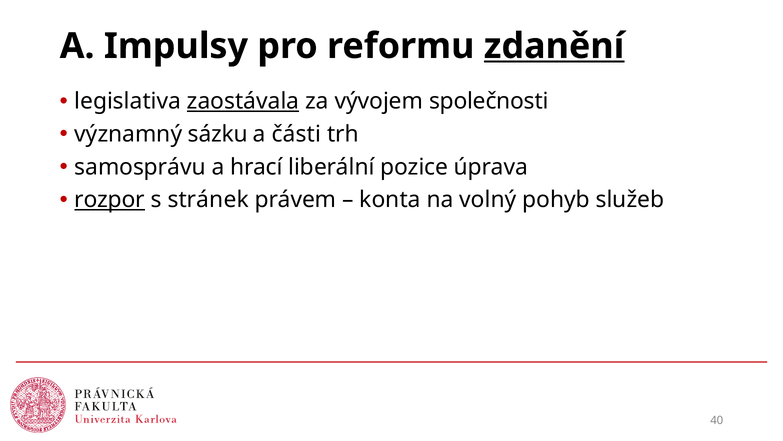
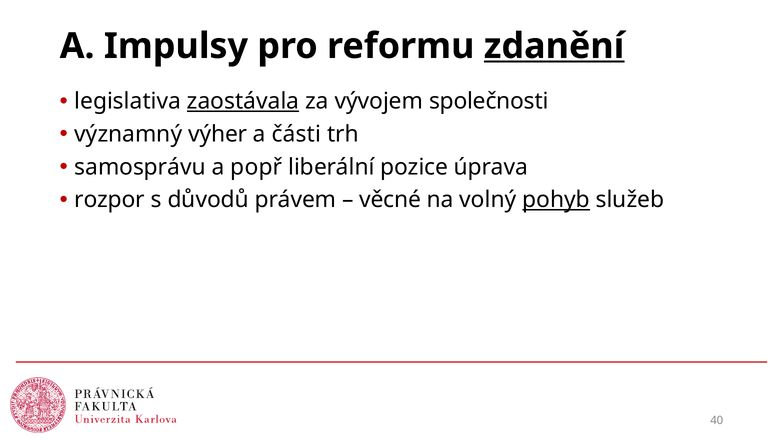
sázku: sázku -> výher (218, 134)
hrací: hrací -> popř (256, 167)
rozpor underline: present -> none (110, 200)
stránek: stránek -> důvodů (208, 200)
konta: konta -> věcné (390, 200)
pohyb underline: none -> present (556, 200)
